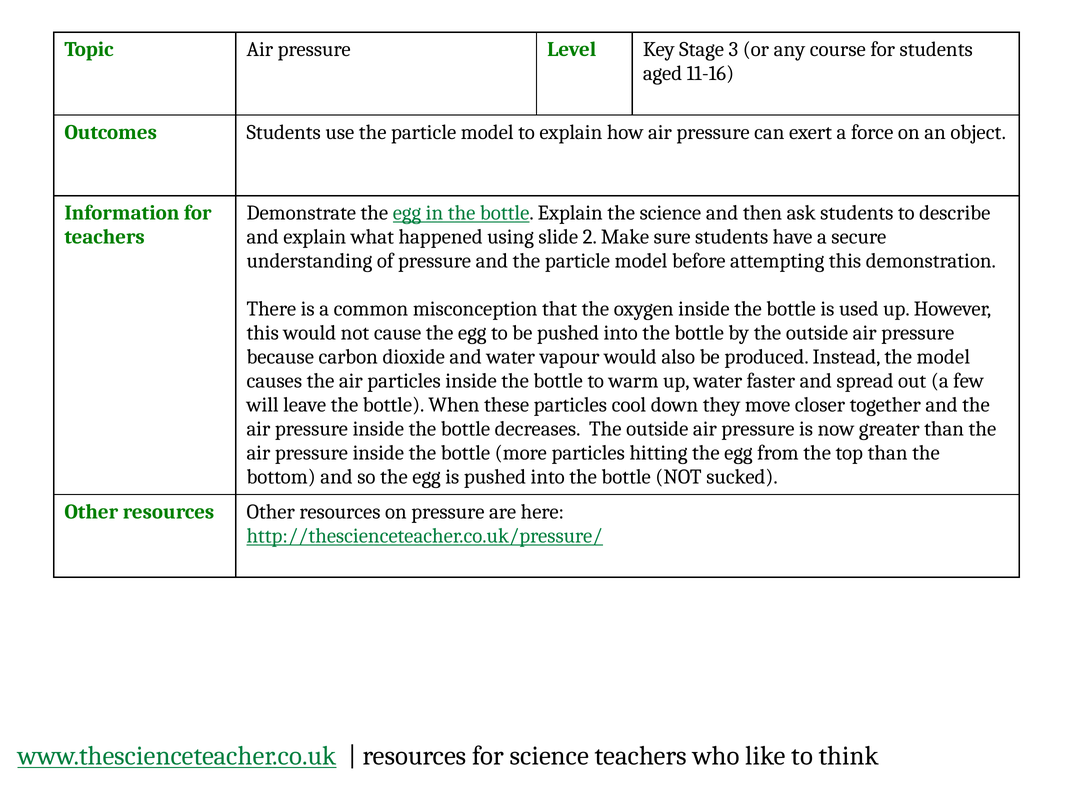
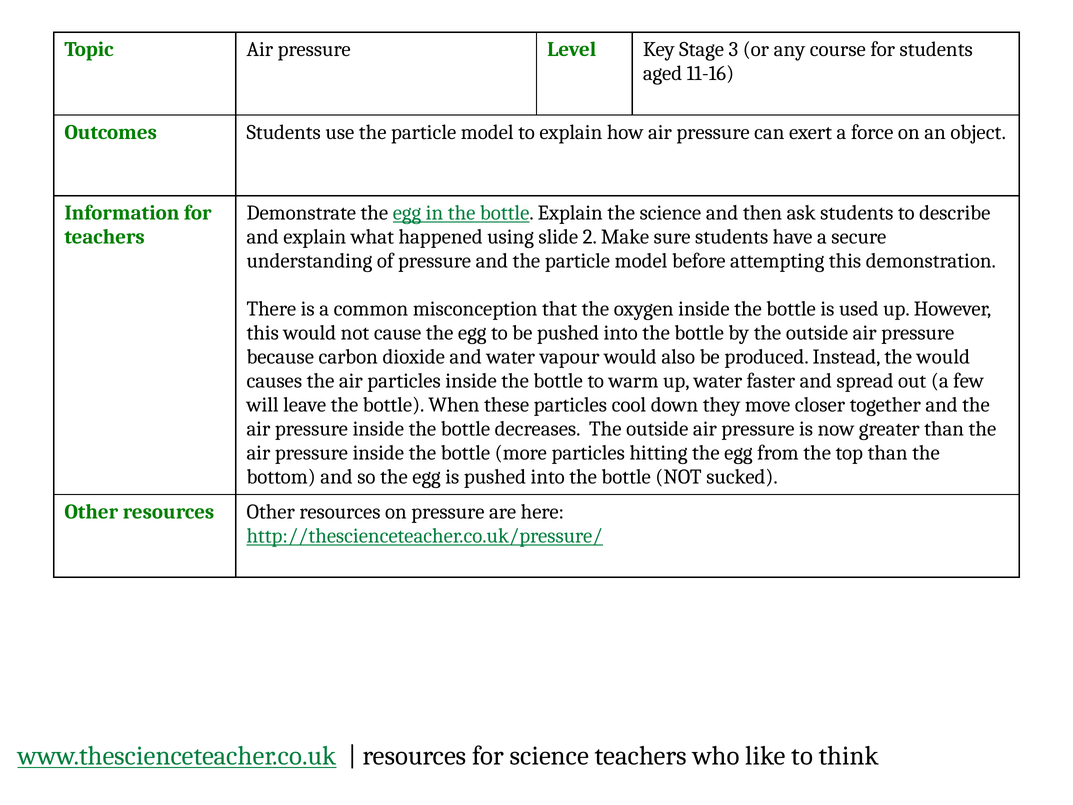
the model: model -> would (943, 357)
